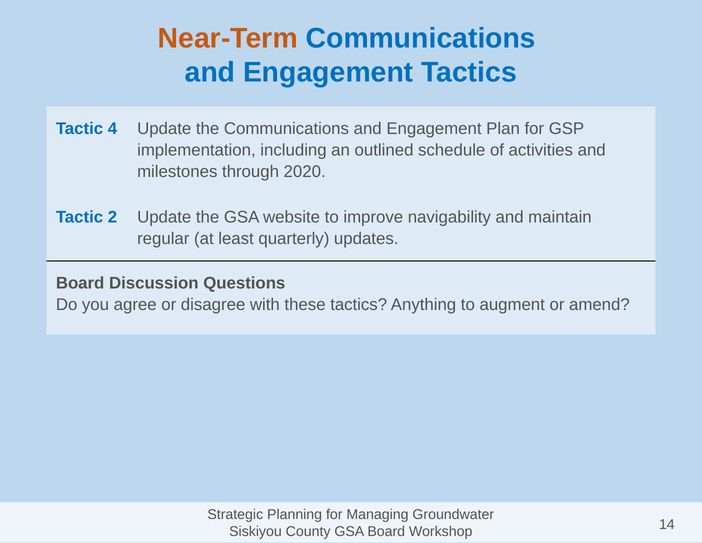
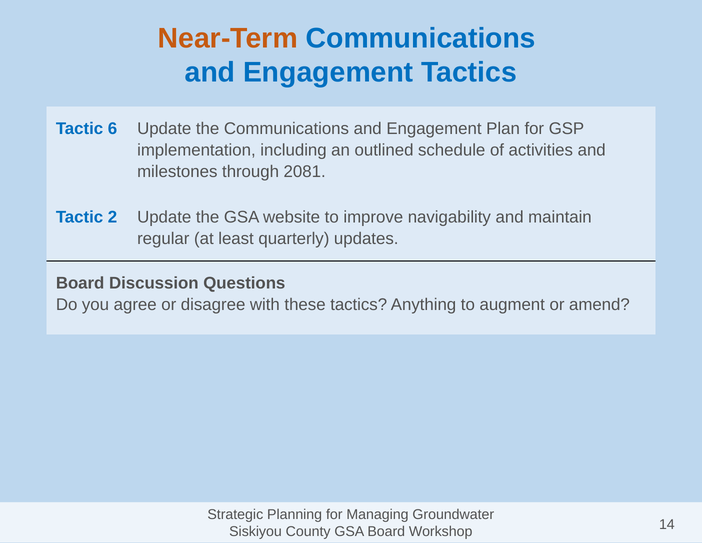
4: 4 -> 6 (112, 128)
2020: 2020 -> 2081 (305, 171)
